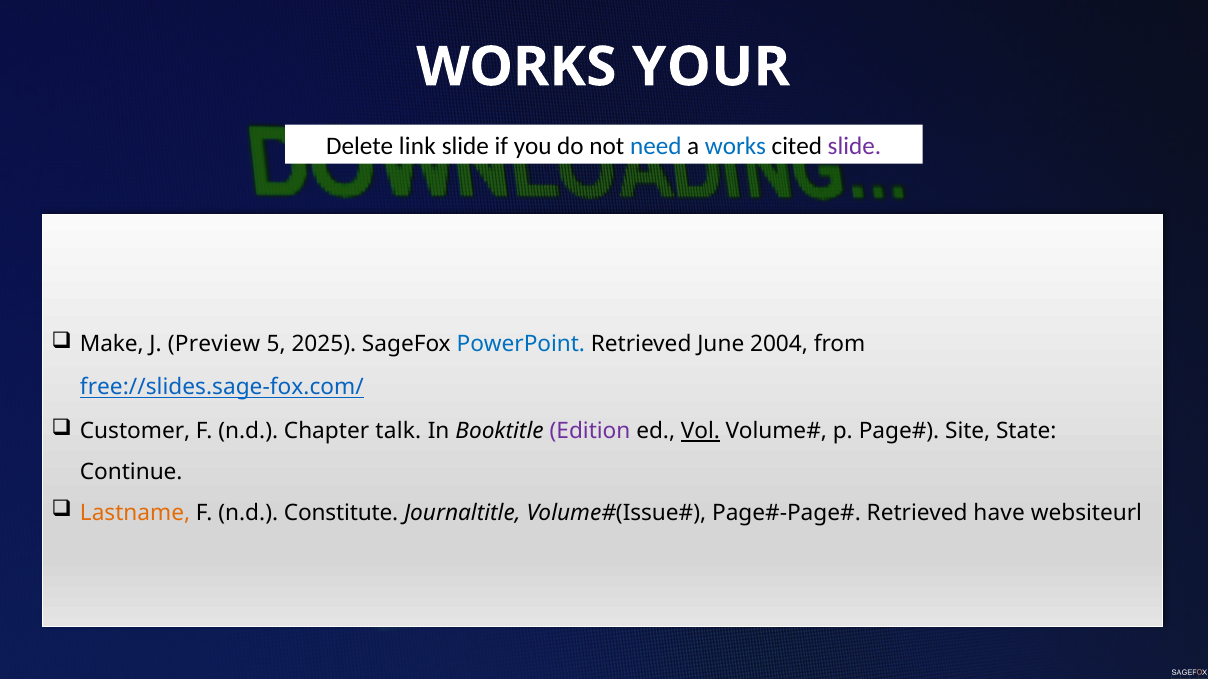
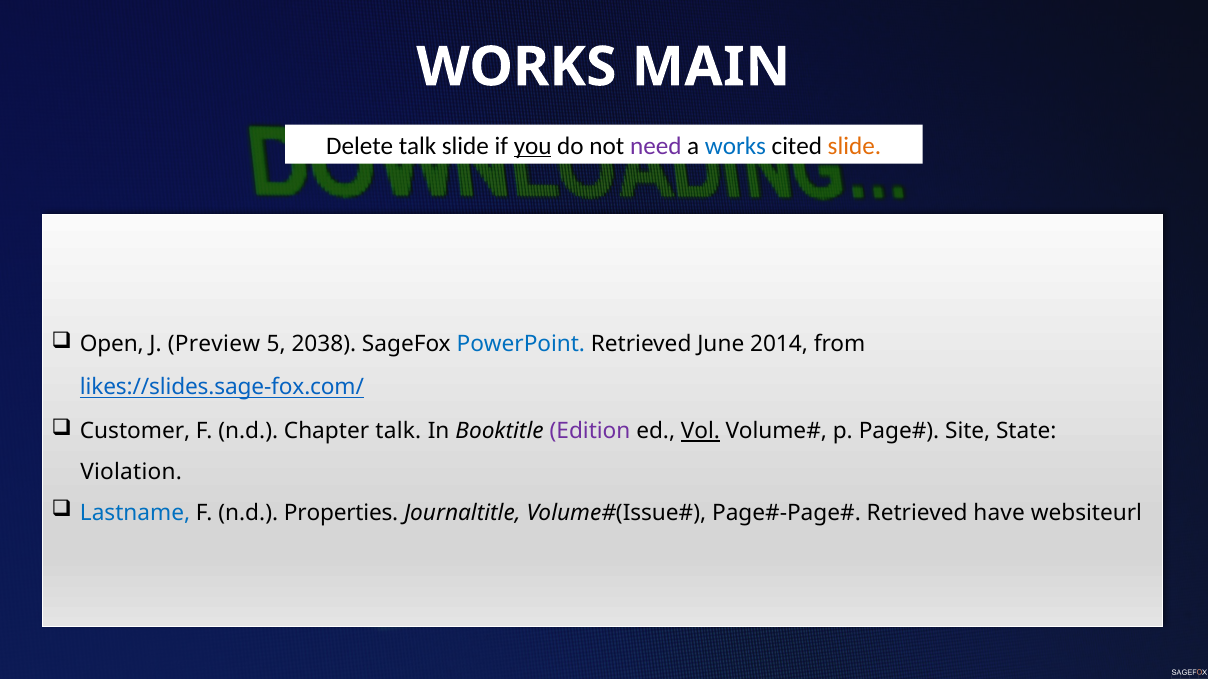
YOUR: YOUR -> MAIN (711, 67)
Delete link: link -> talk (417, 146)
you underline: none -> present (533, 146)
need colour: blue -> purple (656, 146)
slide colour: purple -> orange (854, 146)
Make: Make -> Open (112, 345)
2025: 2025 -> 2038 (324, 345)
2004: 2004 -> 2014 (779, 345)
free://slides.sage-fox.com/: free://slides.sage-fox.com/ -> likes://slides.sage-fox.com/ (222, 387)
Continue: Continue -> Violation (131, 473)
Lastname colour: orange -> blue (135, 513)
Constitute: Constitute -> Properties (341, 513)
